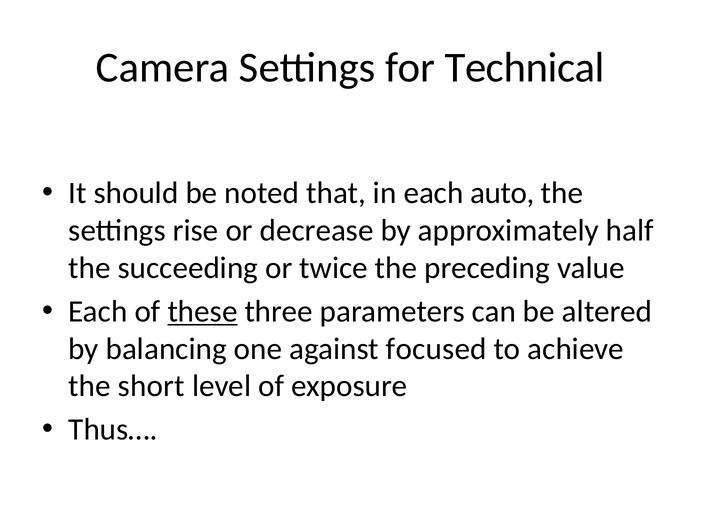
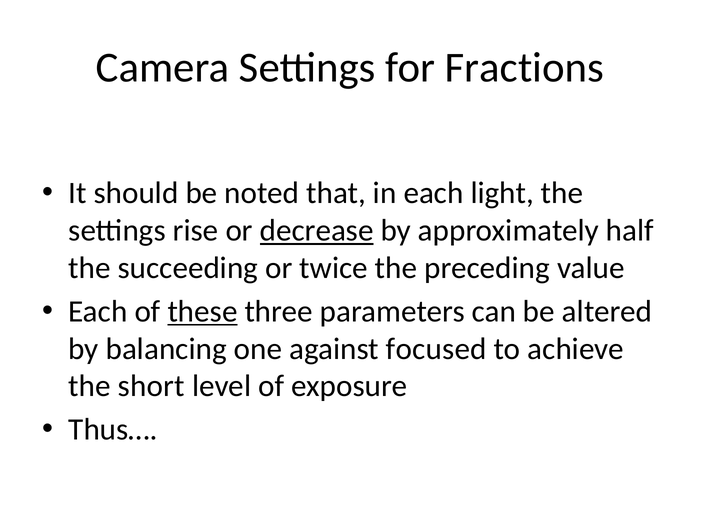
Technical: Technical -> Fractions (524, 68)
auto: auto -> light (502, 193)
decrease underline: none -> present (317, 231)
